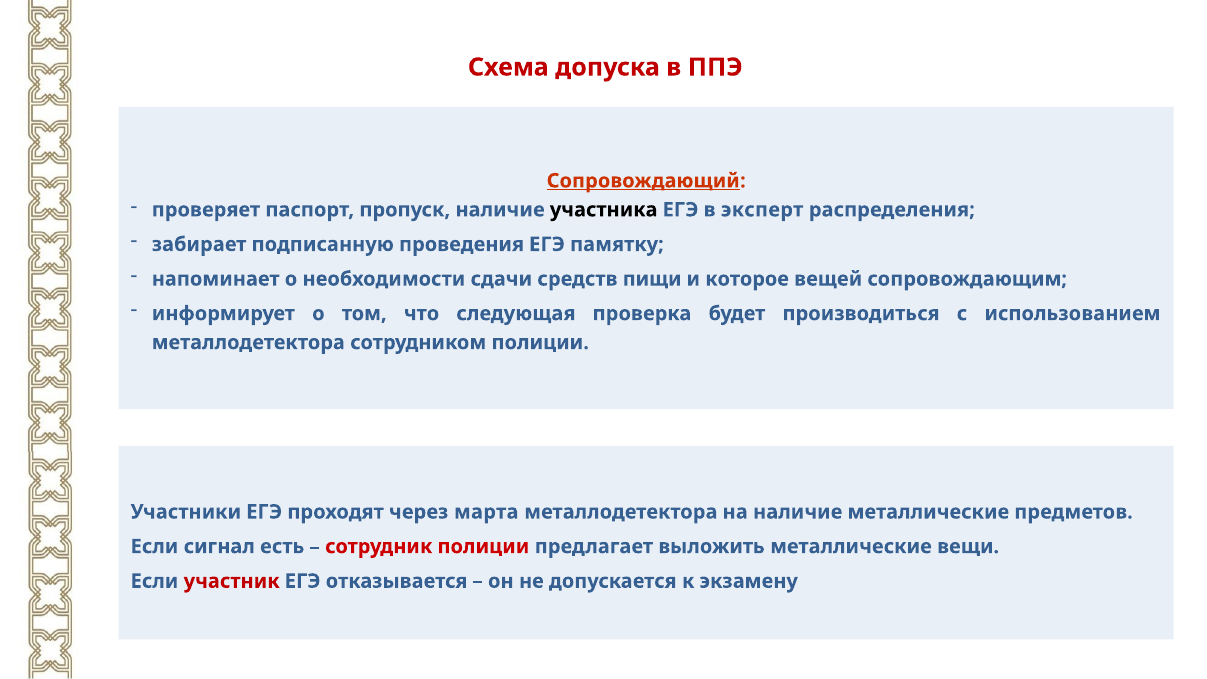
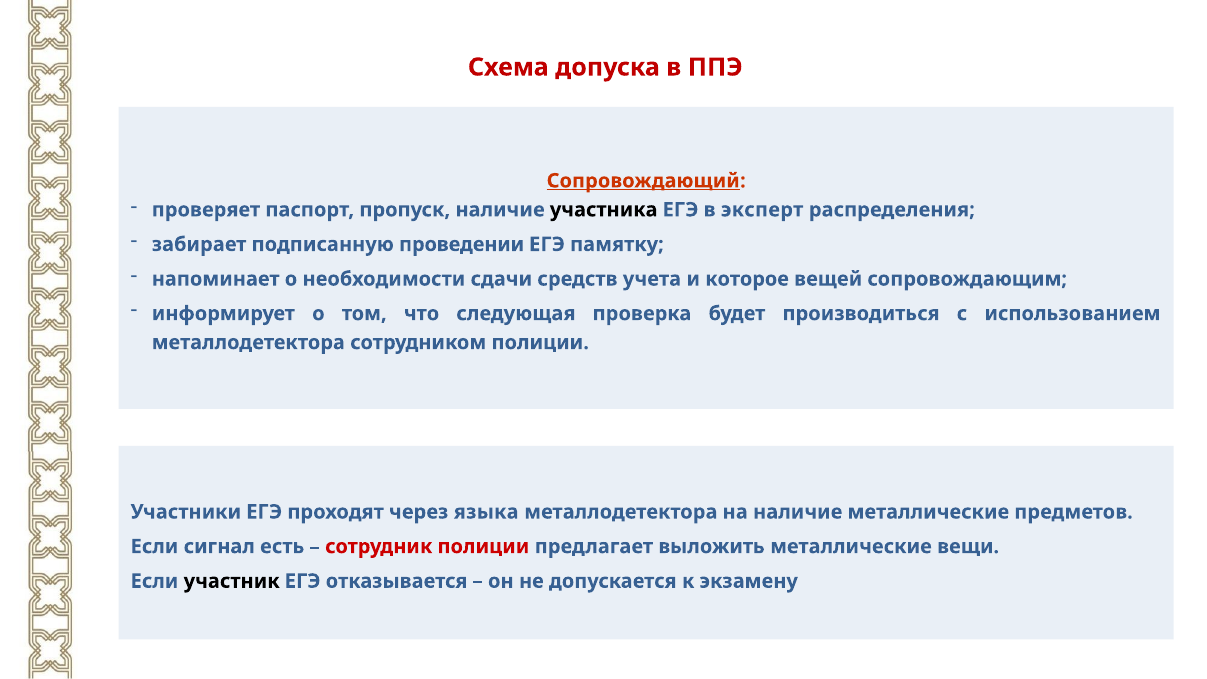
проведения: проведения -> проведении (462, 244)
пищи: пищи -> учета (652, 279)
марта: марта -> языка (486, 512)
участник colour: red -> black (232, 581)
